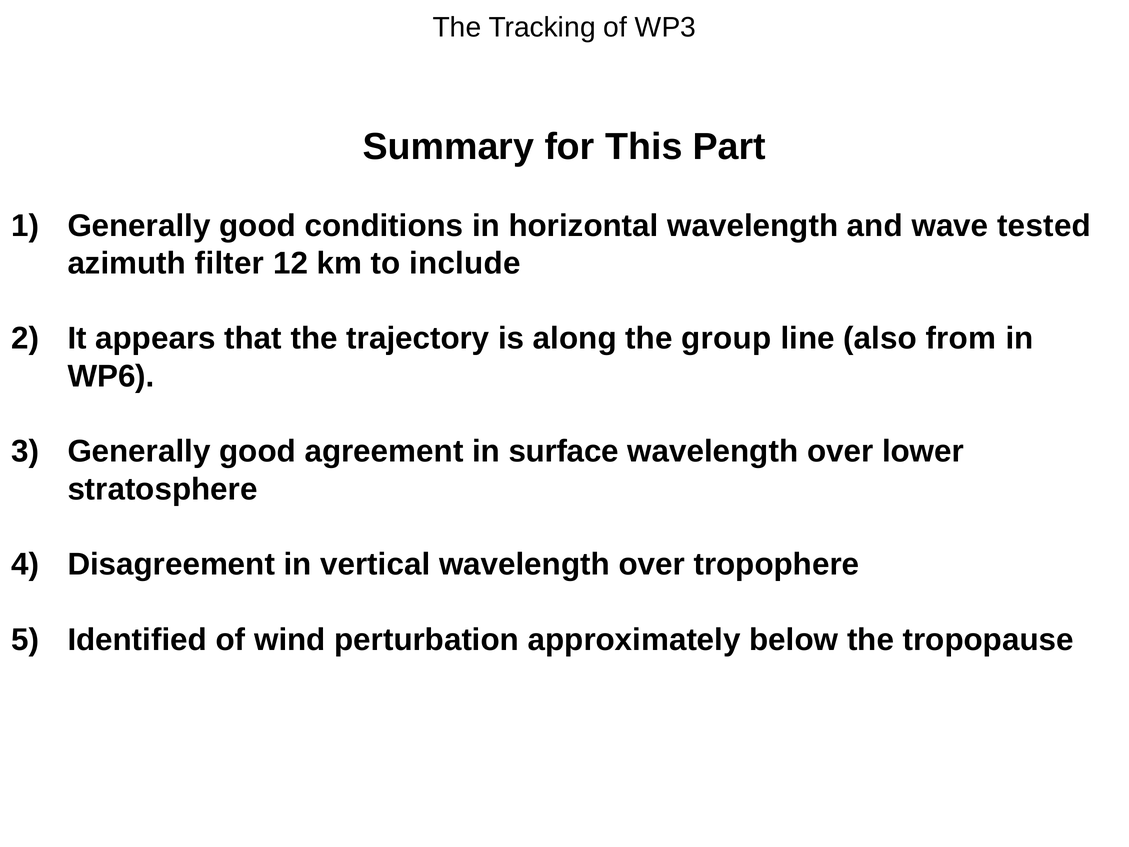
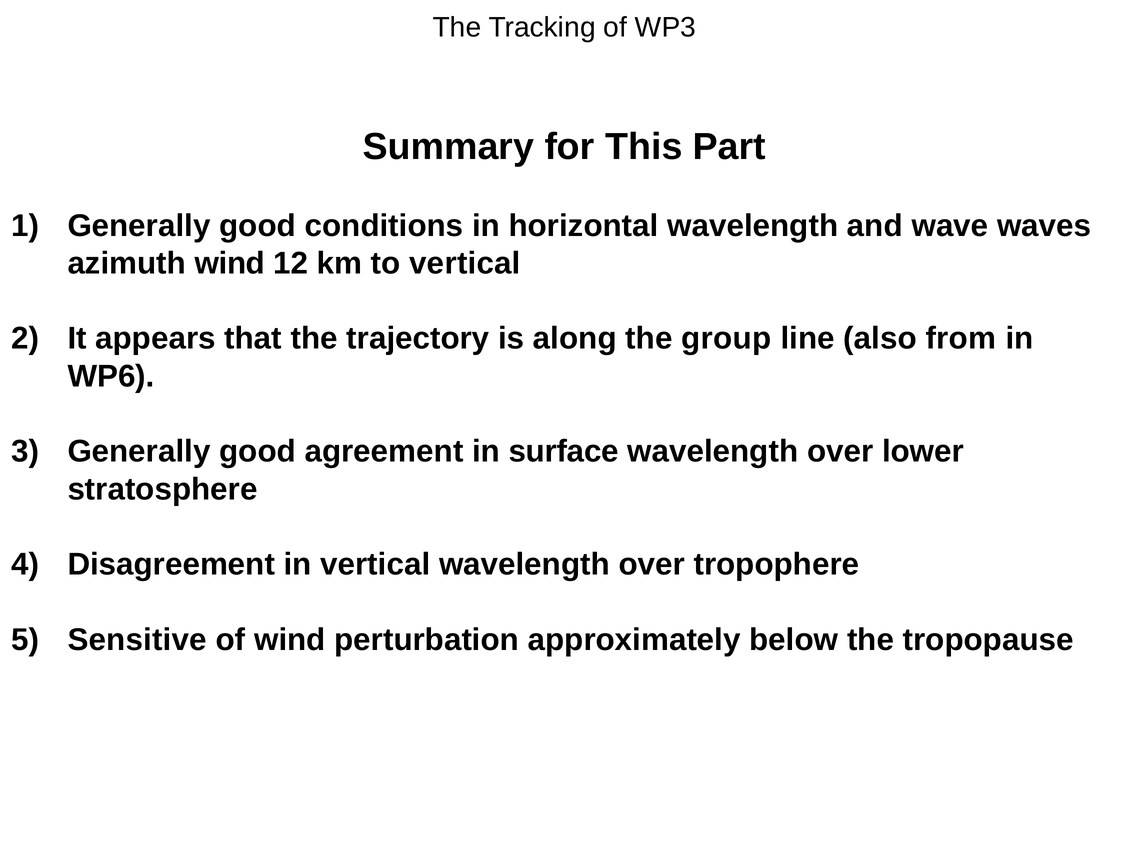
tested: tested -> waves (1044, 226)
azimuth filter: filter -> wind (230, 263)
to include: include -> vertical (465, 263)
Identified: Identified -> Sensitive (137, 640)
